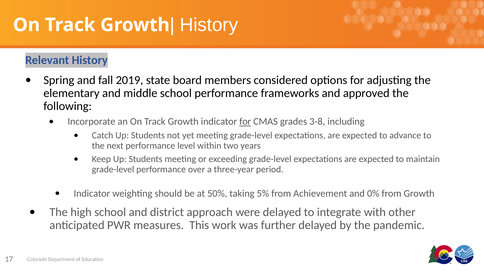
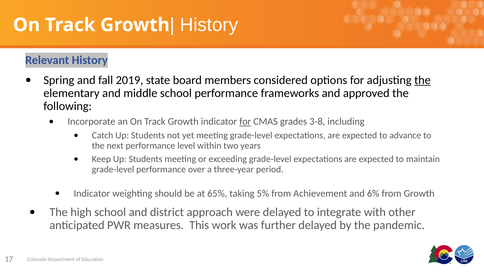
the underline: none -> present (422, 80)
50%: 50% -> 65% (217, 194)
0%: 0% -> 6% (373, 194)
